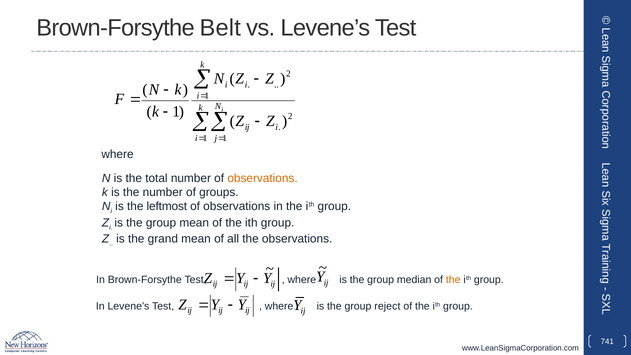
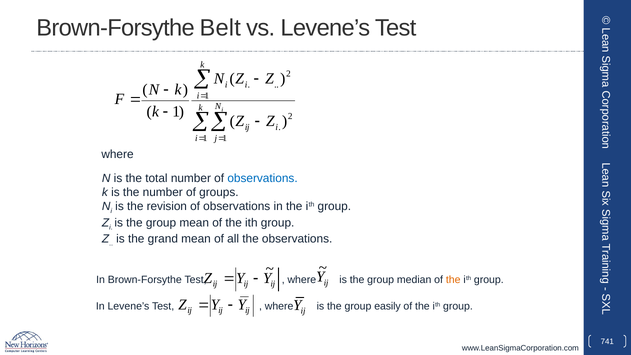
observations colour: orange -> blue (263, 178)
leftmost: leftmost -> revision (167, 207)
reject: reject -> easily (387, 306)
